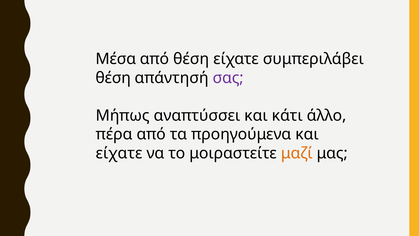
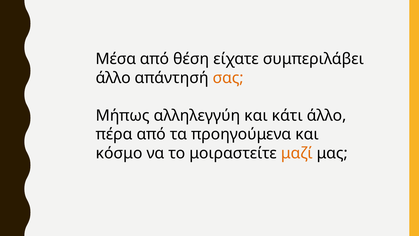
θέση: θέση -> άλλο (113, 78)
σας colour: purple -> orange (228, 78)
αναπτύσσει: αναπτύσσει -> αλληλεγγύη (197, 115)
είχατε: είχατε -> κόσμο (119, 153)
